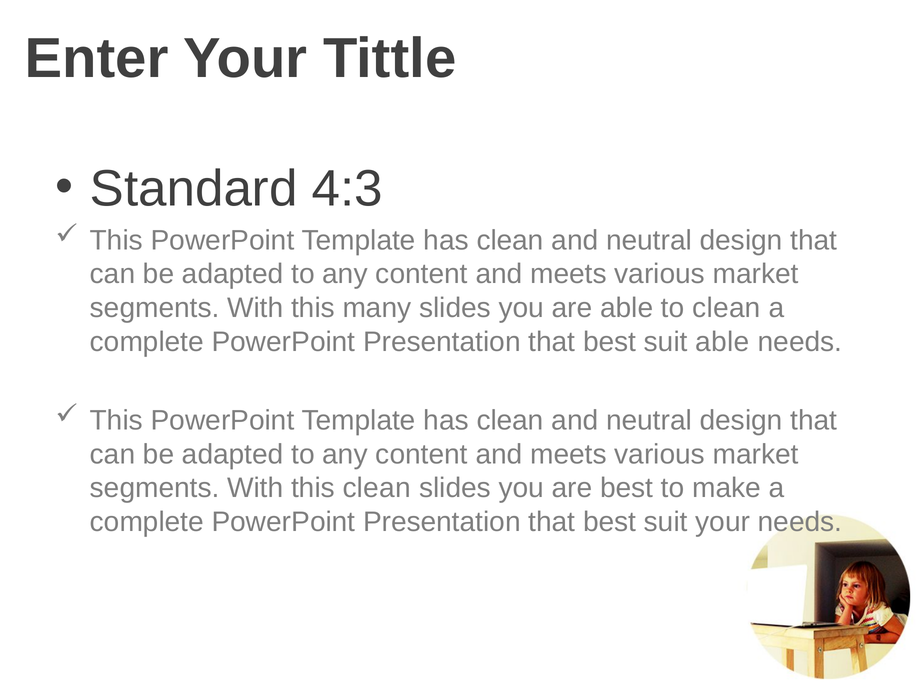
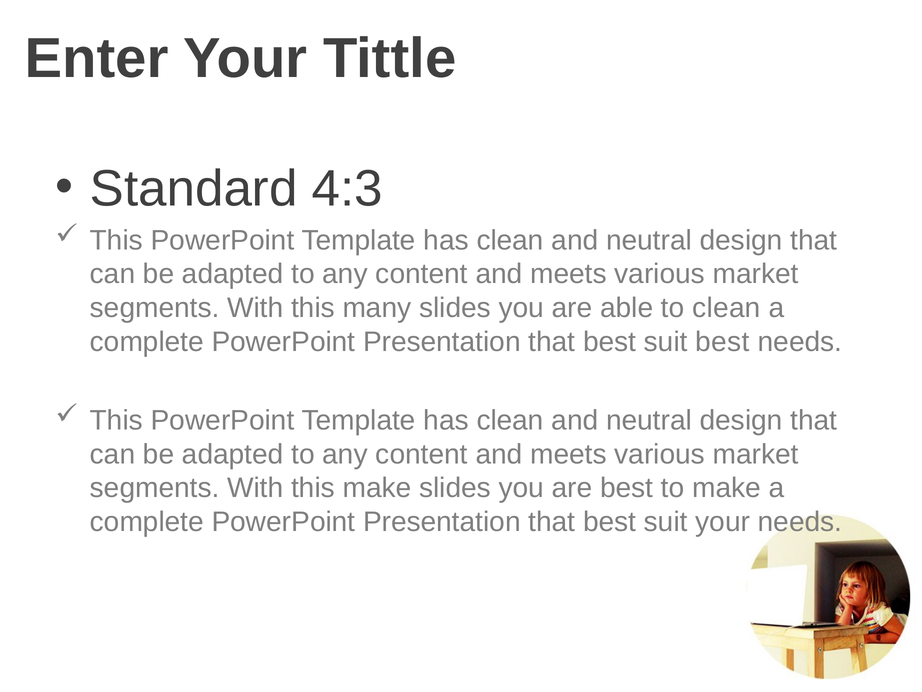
suit able: able -> best (723, 341)
this clean: clean -> make (377, 488)
